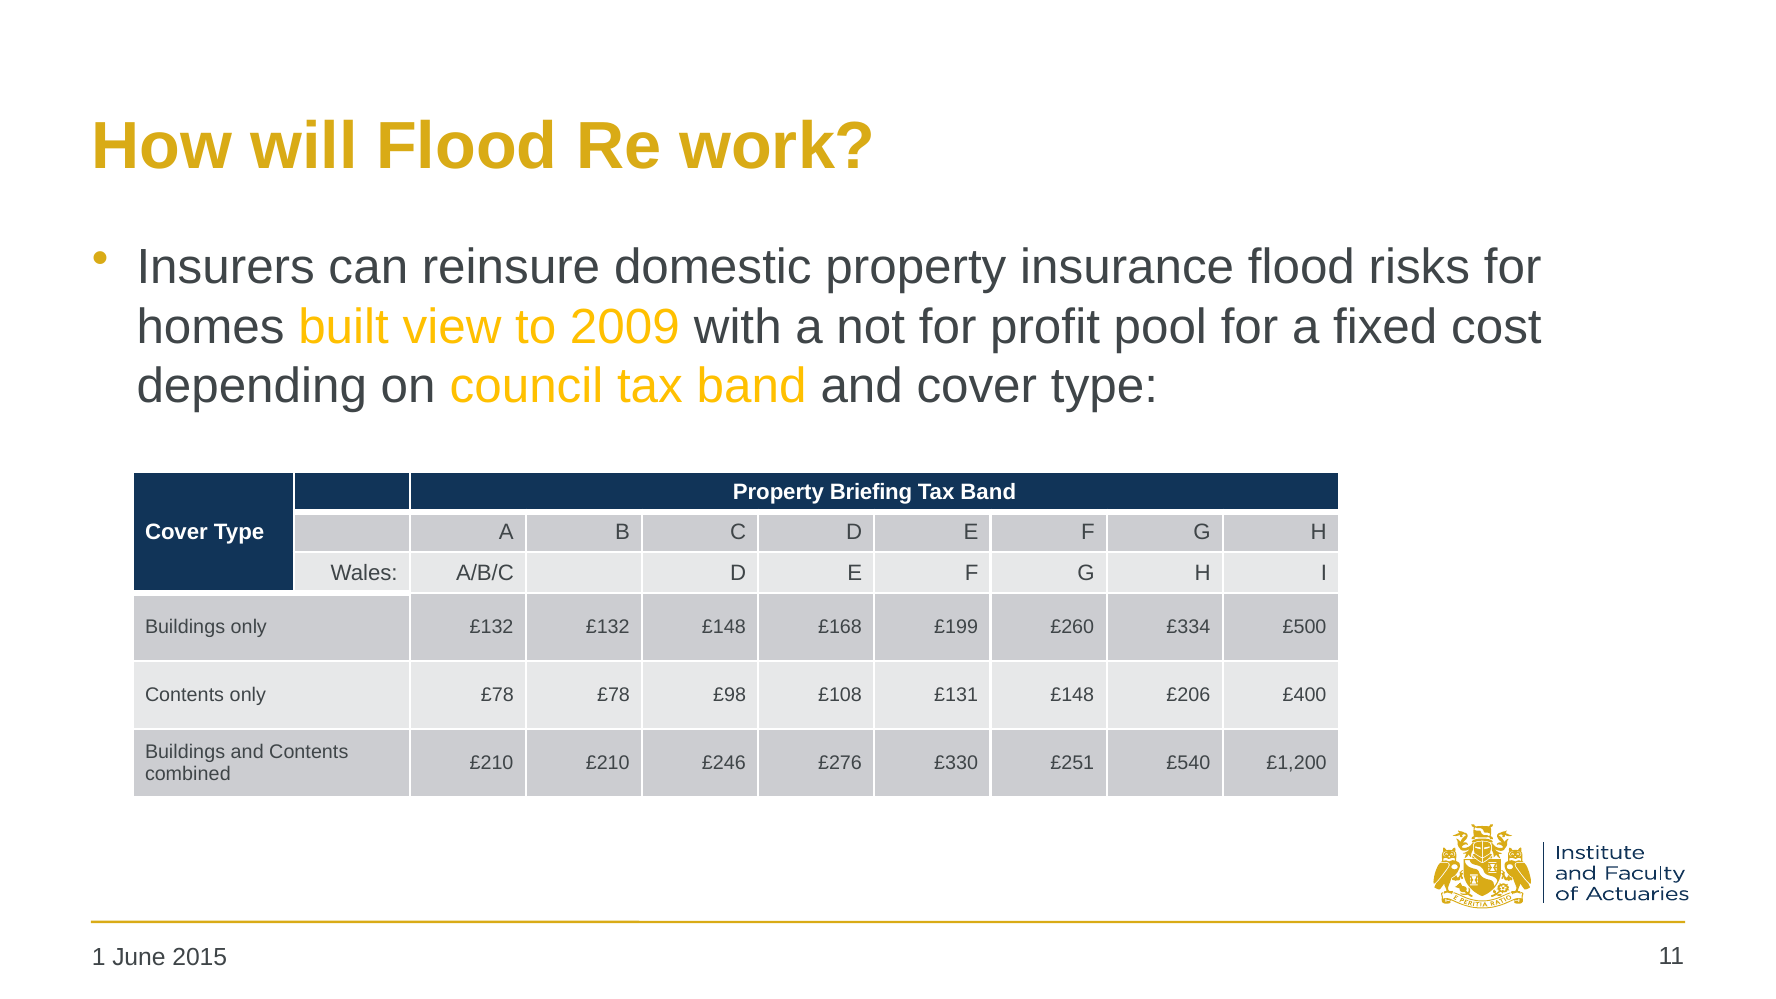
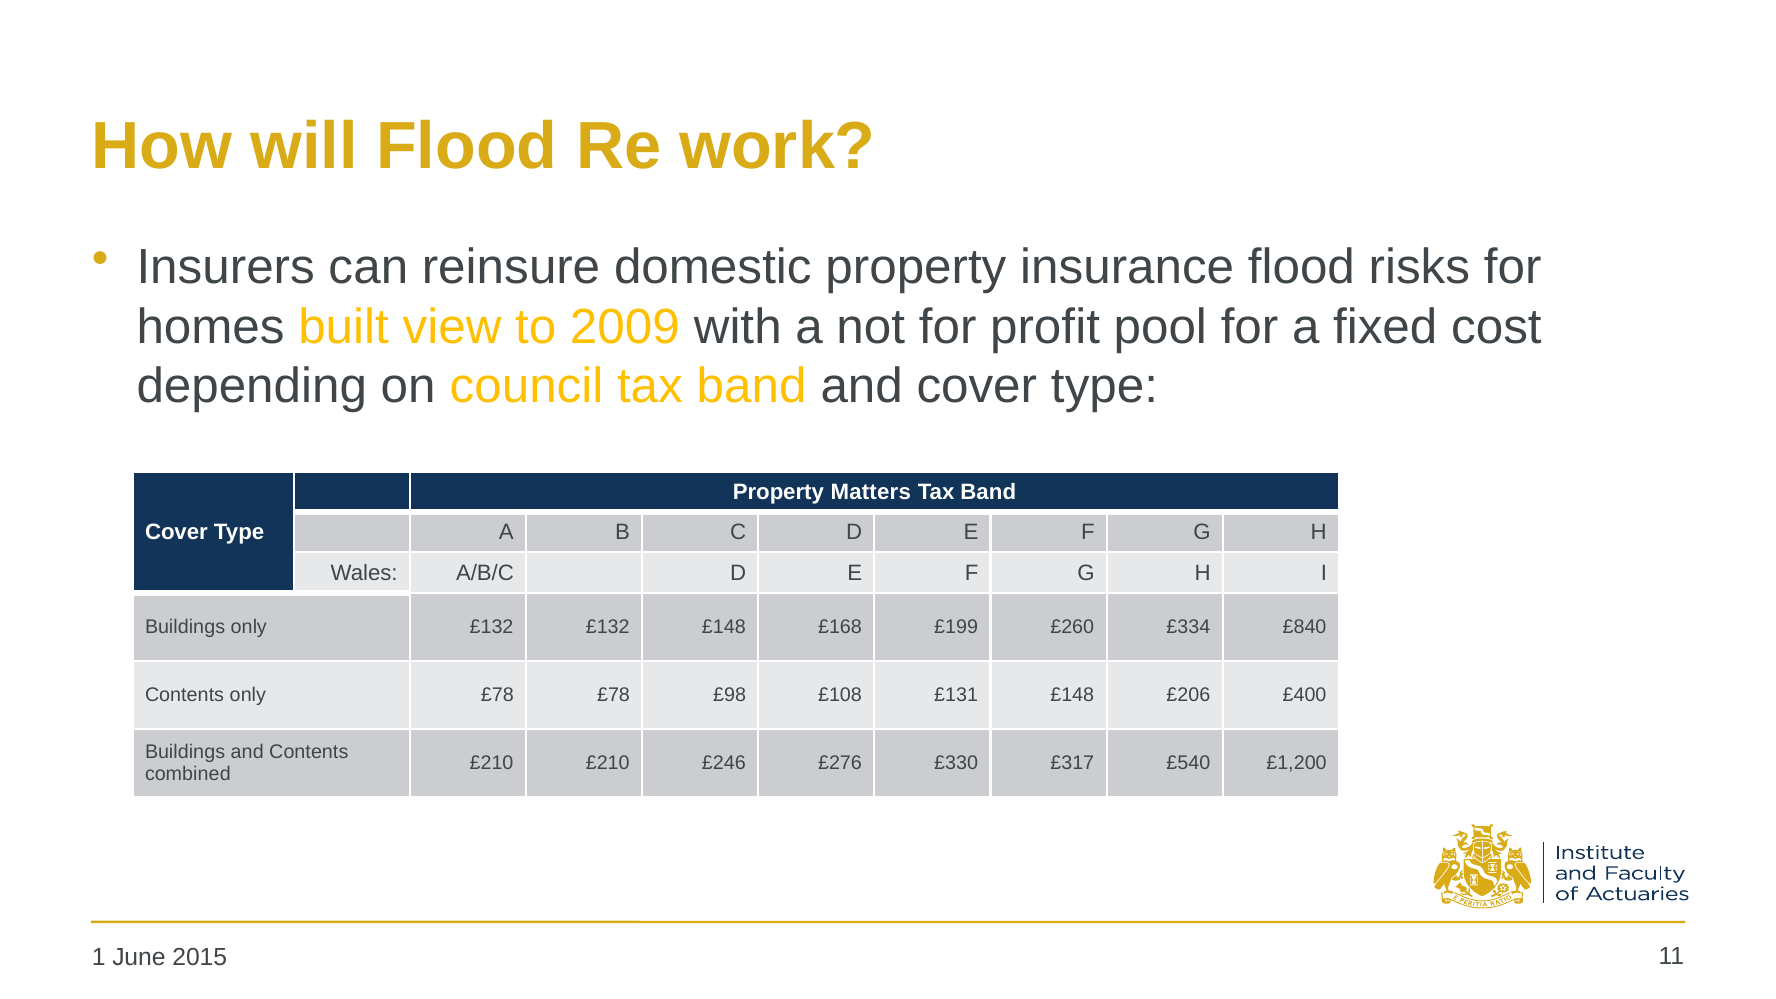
Briefing: Briefing -> Matters (871, 492)
£500: £500 -> £840 (1305, 627)
£251: £251 -> £317 (1072, 763)
